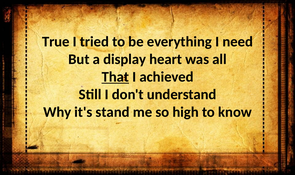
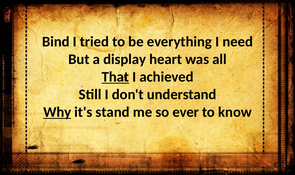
True: True -> Bind (56, 42)
Why underline: none -> present (57, 112)
high: high -> ever (186, 112)
